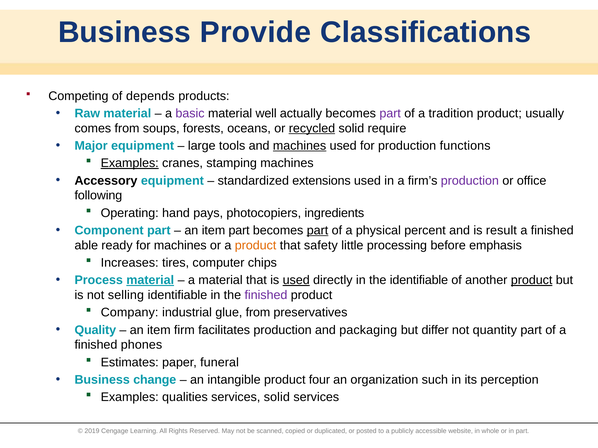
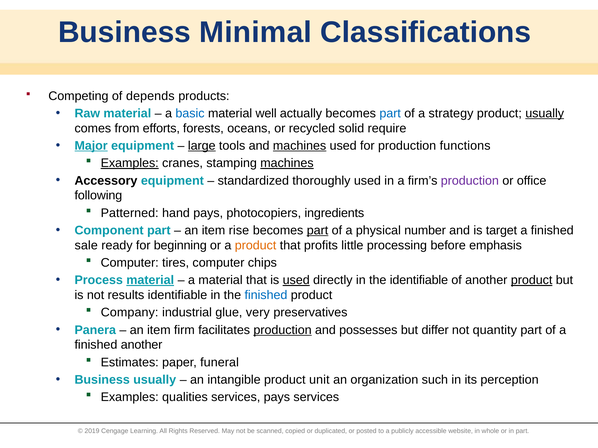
Provide: Provide -> Minimal (256, 32)
basic colour: purple -> blue (190, 113)
part colour: purple -> blue (390, 113)
tradition: tradition -> strategy (451, 113)
usually underline: none -> present (545, 113)
soups: soups -> efforts (161, 128)
recycled underline: present -> none (312, 128)
Major underline: none -> present (91, 146)
large underline: none -> present (202, 146)
machines underline: none -> present (287, 163)
extensions: extensions -> thoroughly (321, 181)
Operating: Operating -> Patterned (130, 213)
item part: part -> rise (239, 231)
percent: percent -> number (425, 231)
result: result -> target (501, 231)
able: able -> sale (86, 246)
for machines: machines -> beginning (180, 246)
safety: safety -> profits (321, 246)
Increases: Increases -> Computer (130, 263)
selling: selling -> results (126, 295)
finished colour: purple -> blue (266, 295)
glue from: from -> very (258, 313)
Quality: Quality -> Panera (95, 330)
production underline: none -> present (283, 330)
packaging: packaging -> possesses (368, 330)
finished phones: phones -> another (142, 345)
Business change: change -> usually (155, 380)
four: four -> unit (319, 380)
services solid: solid -> pays (277, 398)
